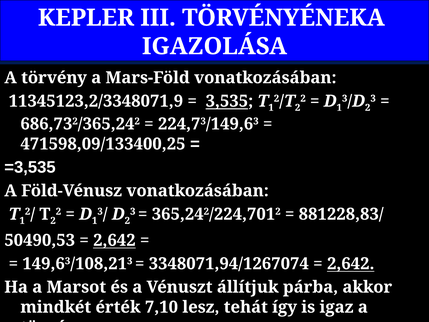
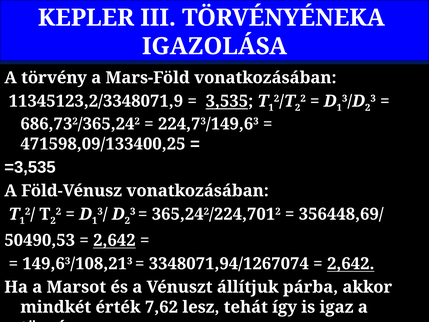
881228,83/: 881228,83/ -> 356448,69/ (341, 214)
7,10: 7,10 -> 7,62 (161, 307)
